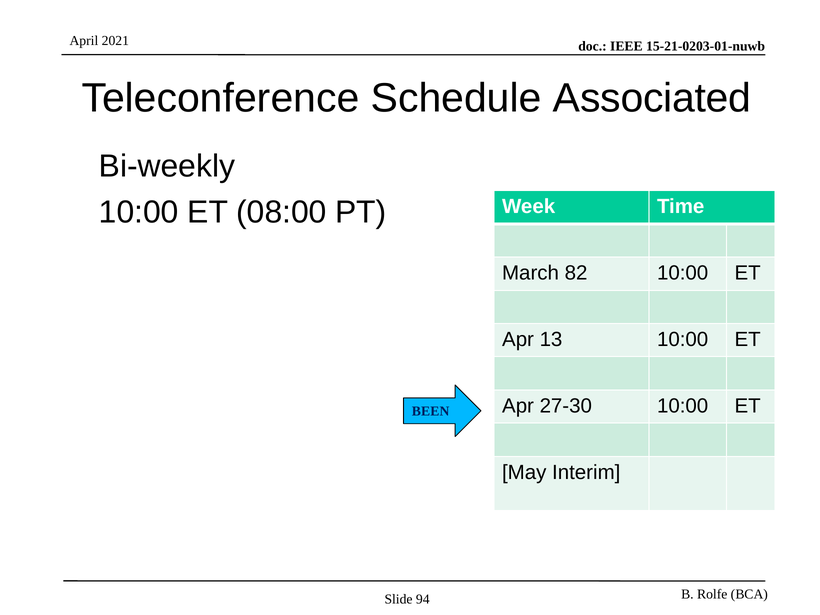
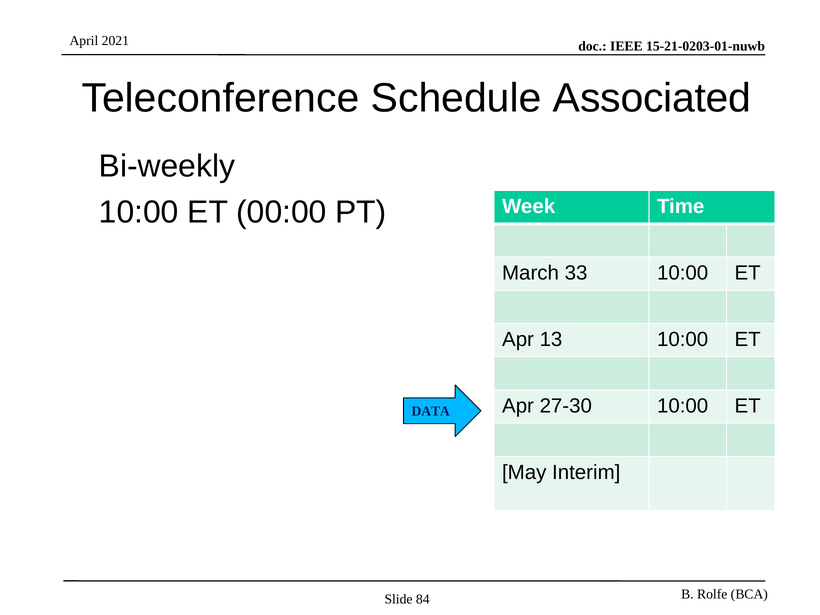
08:00: 08:00 -> 00:00 (281, 212)
82: 82 -> 33 (576, 273)
BEEN: BEEN -> DATA (431, 411)
94: 94 -> 84 (423, 599)
